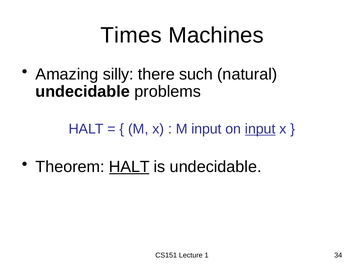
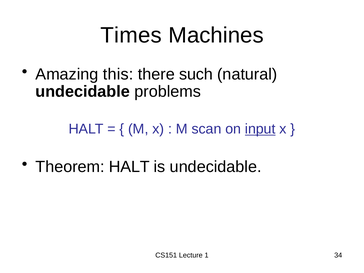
silly: silly -> this (118, 74)
M input: input -> scan (206, 129)
HALT underline: present -> none (129, 167)
